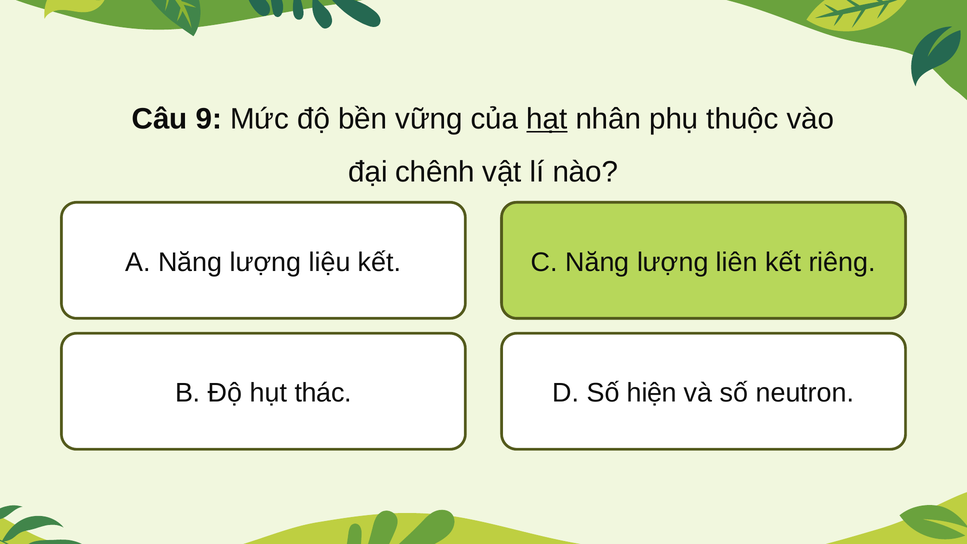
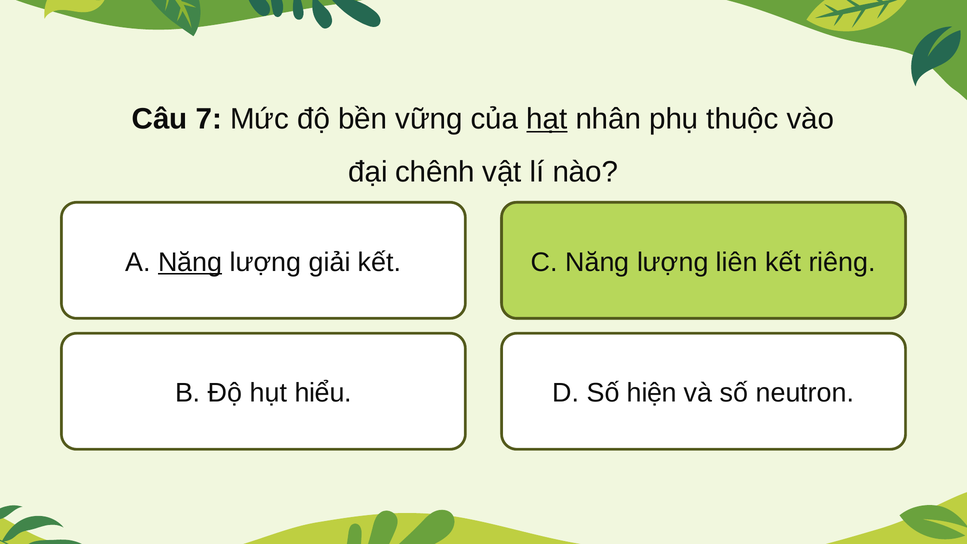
9: 9 -> 7 (209, 119)
Năng underline: none -> present (190, 262)
liệu: liệu -> giải (330, 262)
thác: thác -> hiểu (323, 393)
